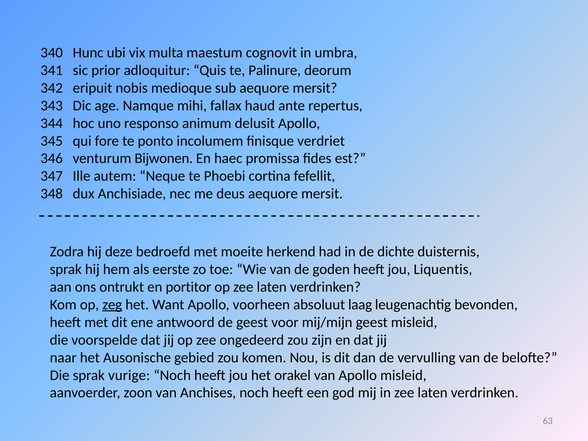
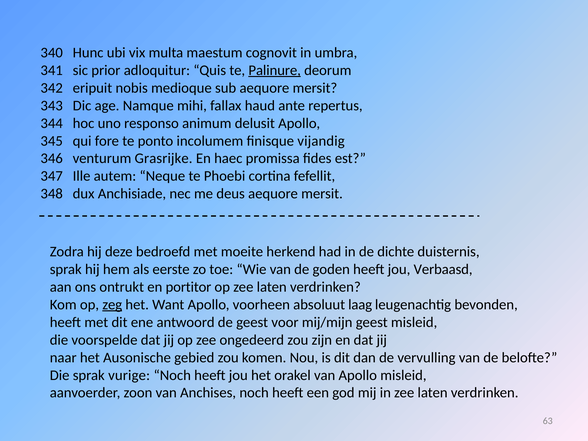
Palinure underline: none -> present (275, 70)
verdriet: verdriet -> vijandig (321, 141)
Bijwonen: Bijwonen -> Grasrijke (164, 158)
Liquentis: Liquentis -> Verbaasd (443, 269)
